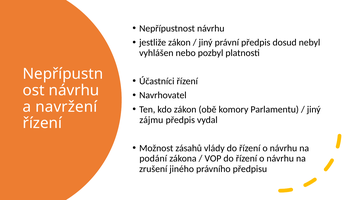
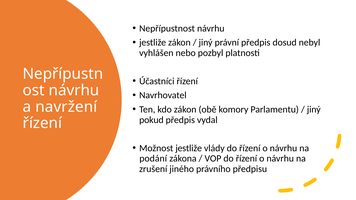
zájmu: zájmu -> pokud (151, 120)
Možnost zásahů: zásahů -> jestliže (189, 148)
